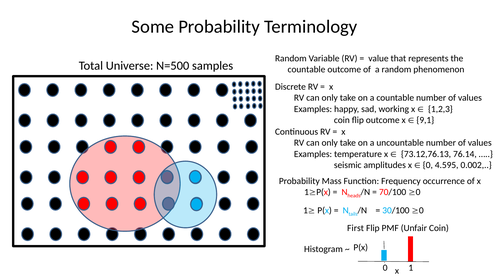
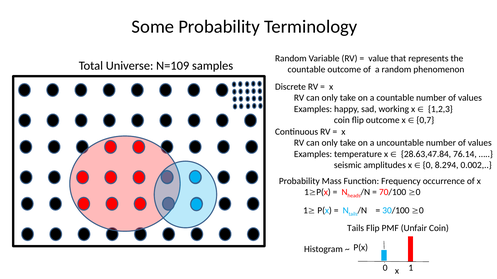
N=500: N=500 -> N=109 (173, 66)
9,1: 9,1 -> 0,7 (425, 120)
73.12,76.13: 73.12,76.13 -> 28.63,47.84 (426, 154)
4.595: 4.595 -> 8.294 (447, 165)
First: First -> Tails (356, 228)
